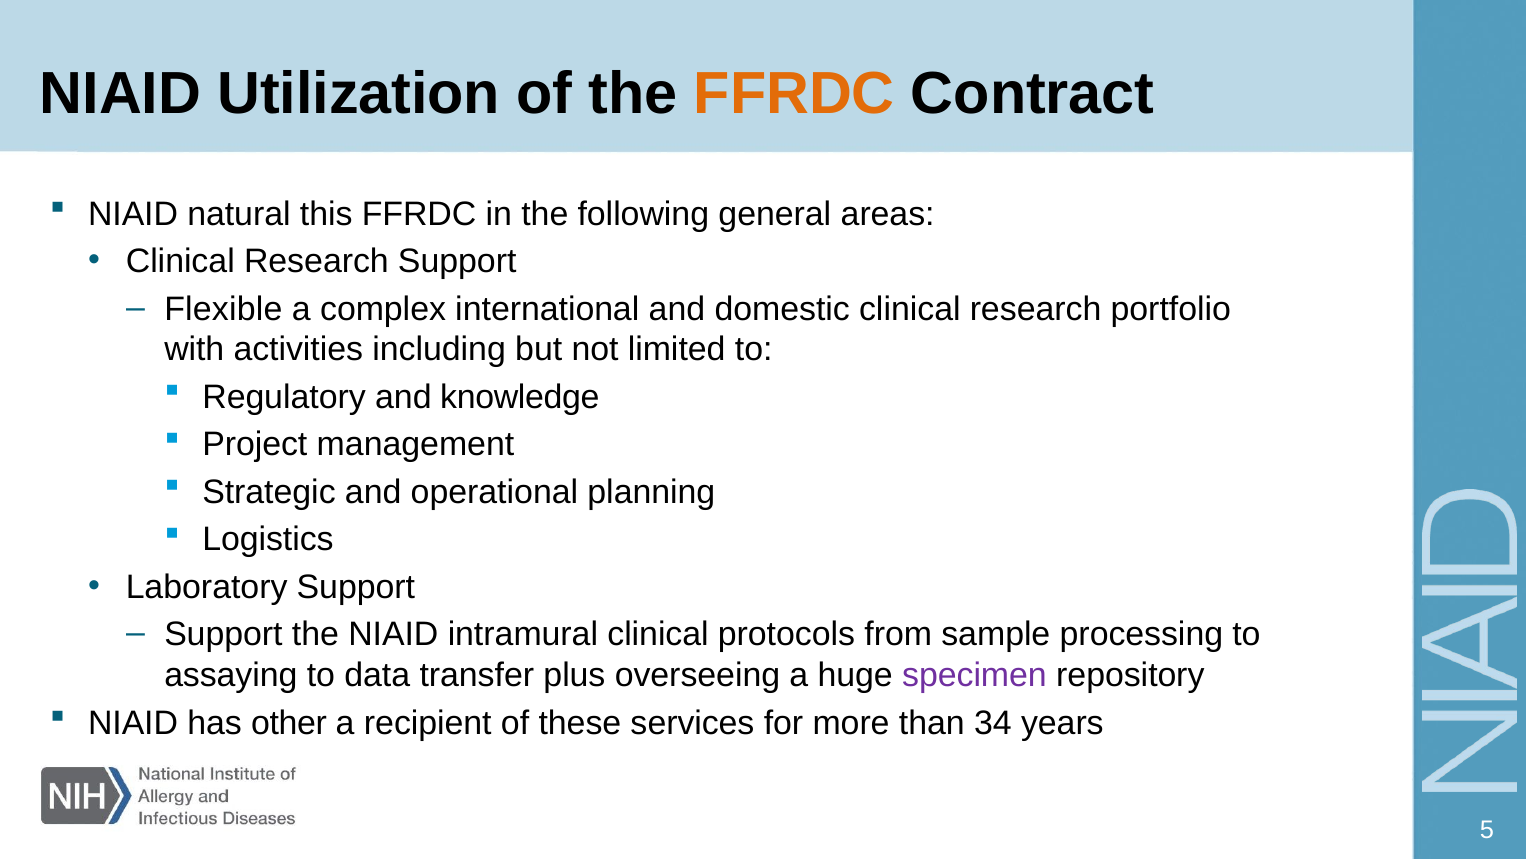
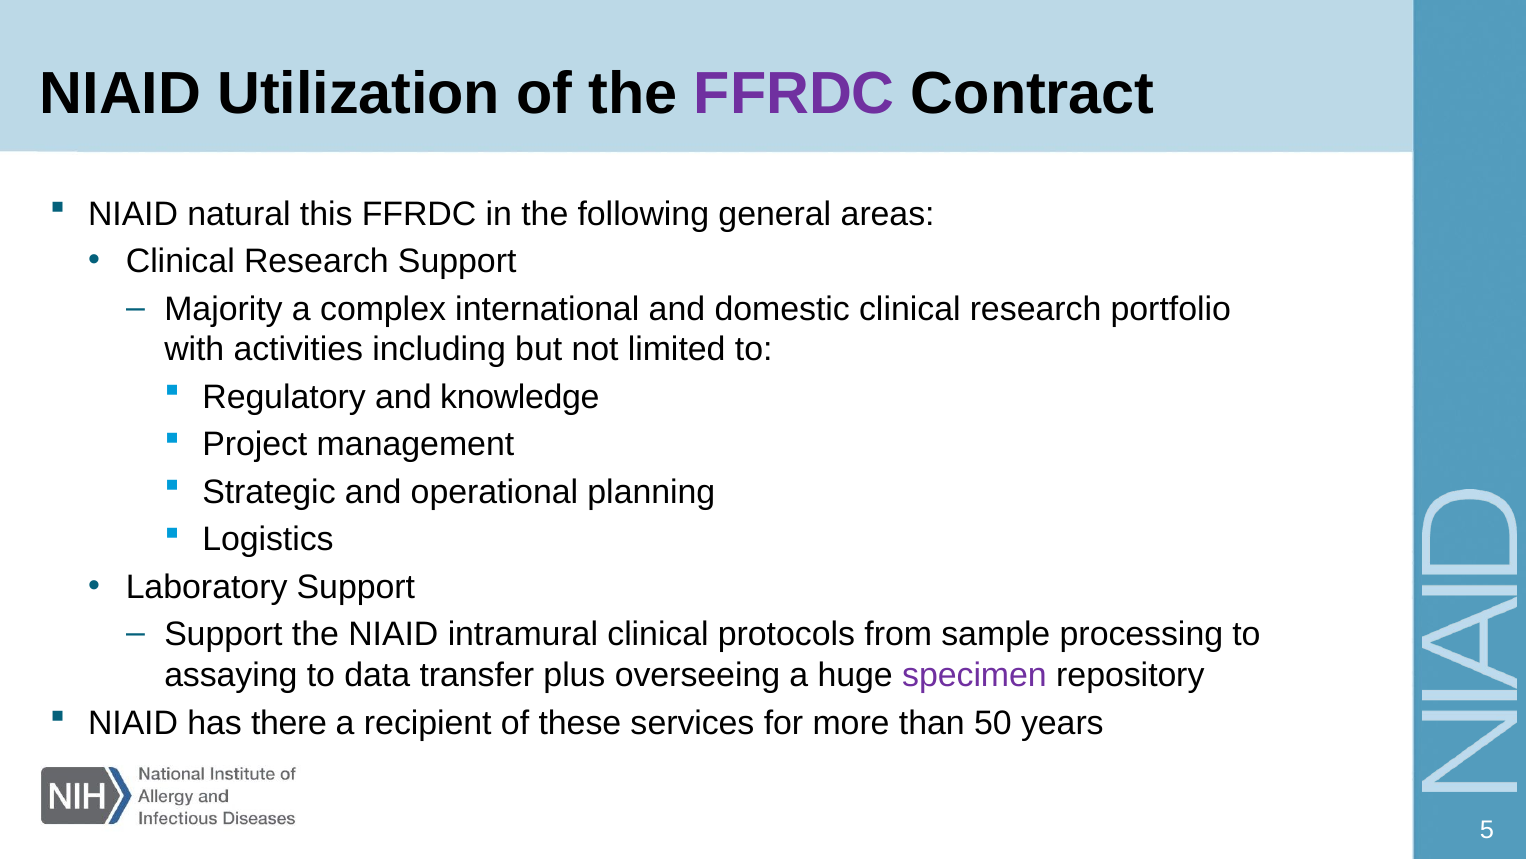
FFRDC colour: orange -> purple (794, 94)
Flexible: Flexible -> Majority (223, 309)
other: other -> there (289, 722)
34: 34 -> 50 (993, 722)
